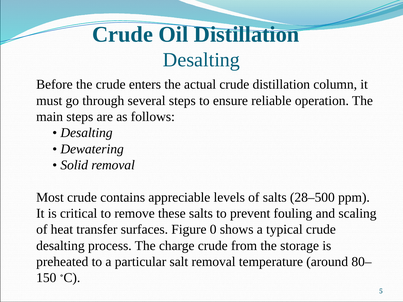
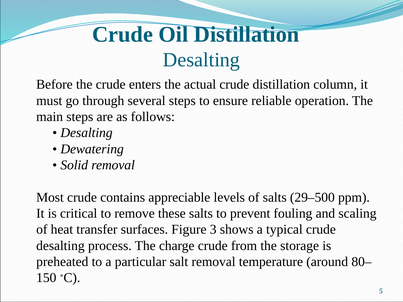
28–500: 28–500 -> 29–500 (312, 197)
0: 0 -> 3 (213, 230)
